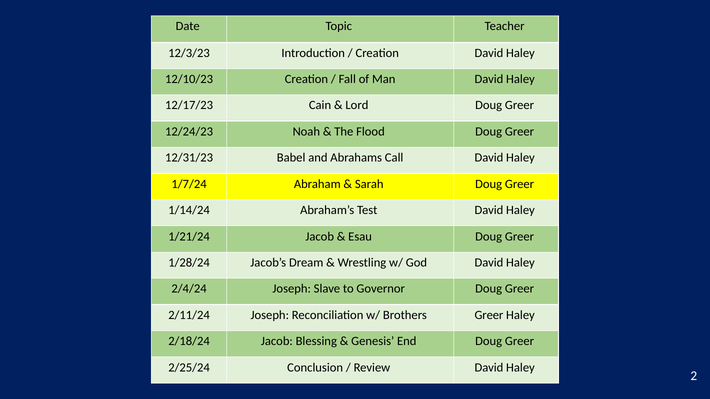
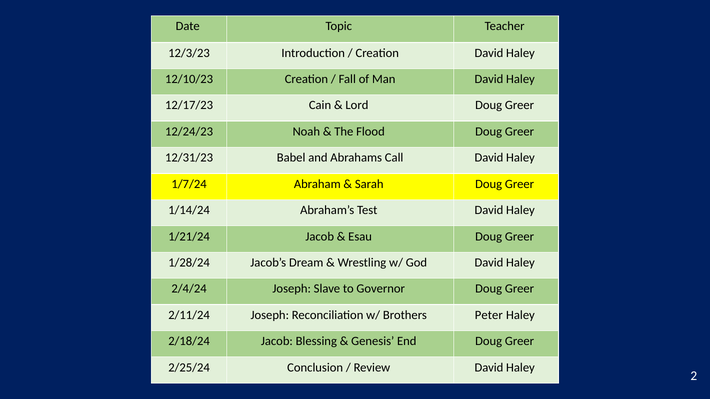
Brothers Greer: Greer -> Peter (489, 315)
